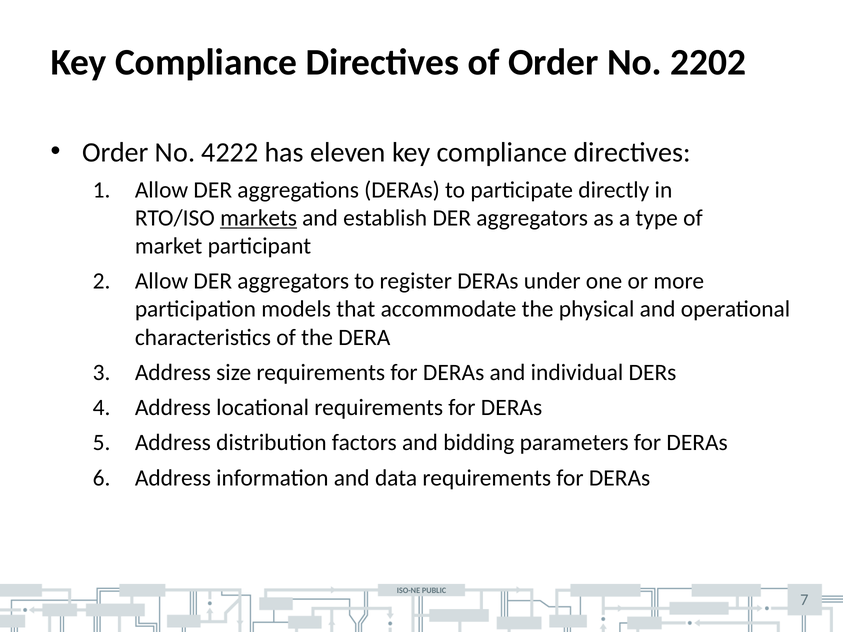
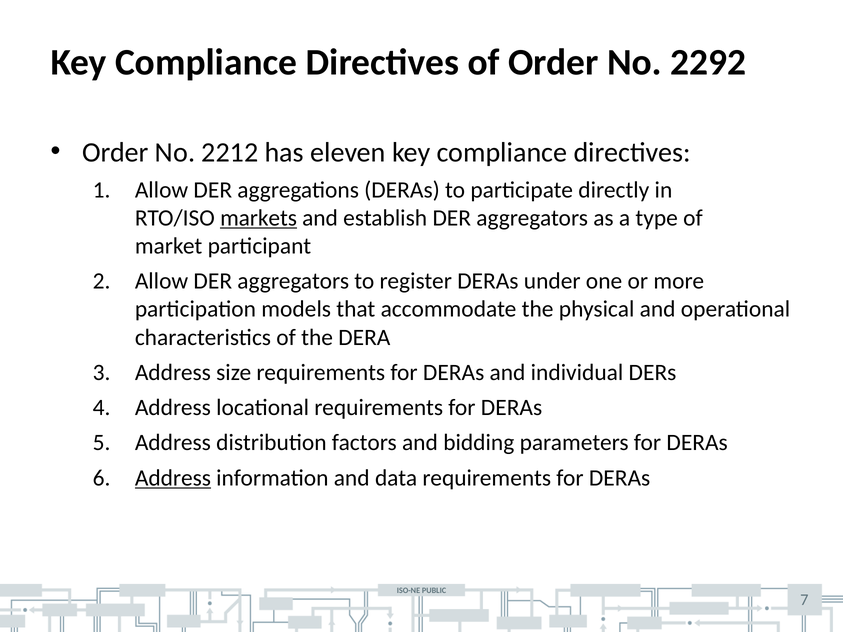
2202: 2202 -> 2292 (708, 62)
4222: 4222 -> 2212 (230, 152)
Address underline: none -> present (173, 478)
